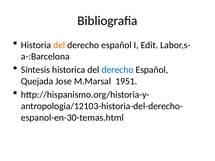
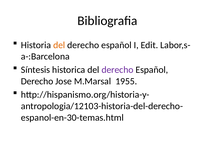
derecho colour: blue -> purple (117, 70)
Quejada: Quejada -> Derecho (37, 81)
1951: 1951 -> 1955 (126, 81)
